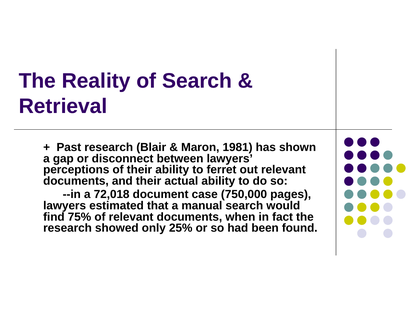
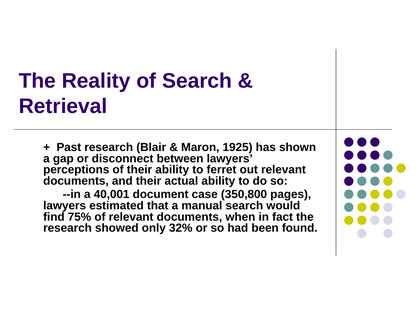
1981: 1981 -> 1925 (238, 147)
72,018: 72,018 -> 40,001 (112, 194)
750,000: 750,000 -> 350,800 (244, 194)
25%: 25% -> 32% (181, 228)
